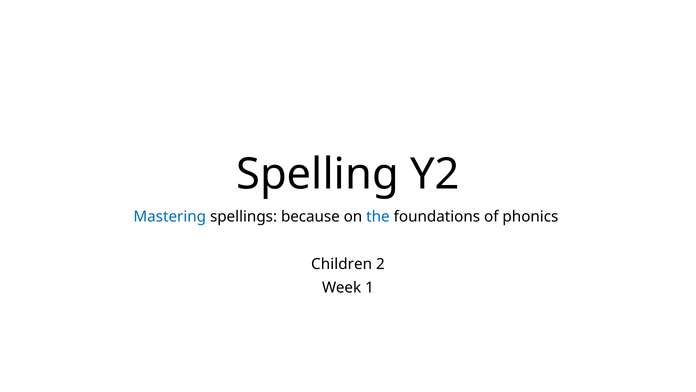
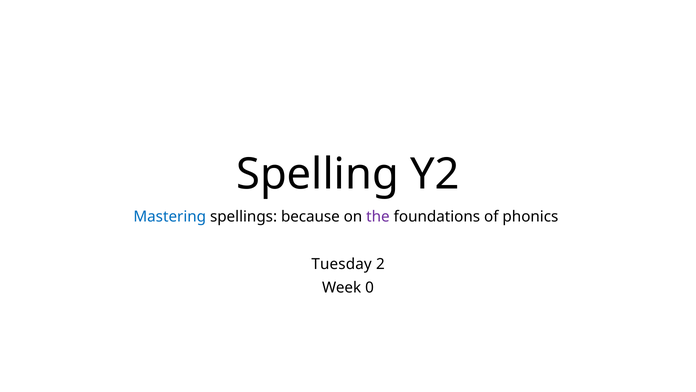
the colour: blue -> purple (378, 216)
Children: Children -> Tuesday (342, 264)
1: 1 -> 0 (370, 287)
